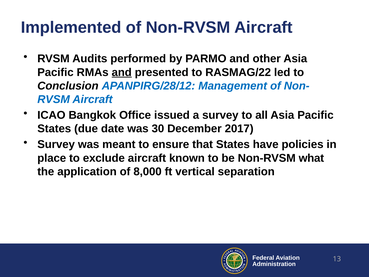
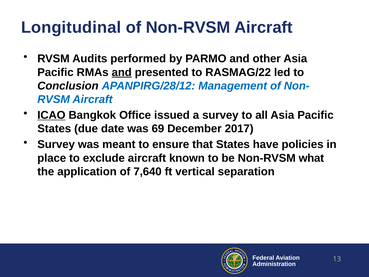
Implemented: Implemented -> Longitudinal (71, 27)
ICAO underline: none -> present (51, 115)
30: 30 -> 69 (158, 129)
8,000: 8,000 -> 7,640 (148, 171)
